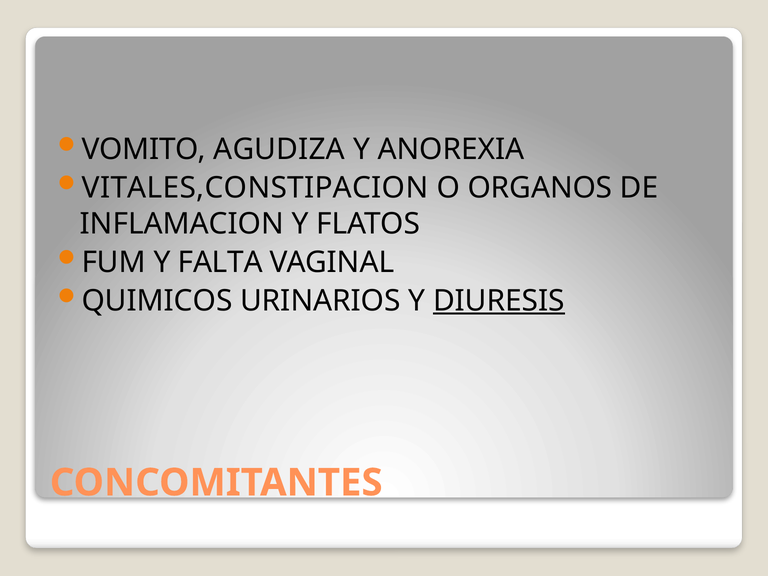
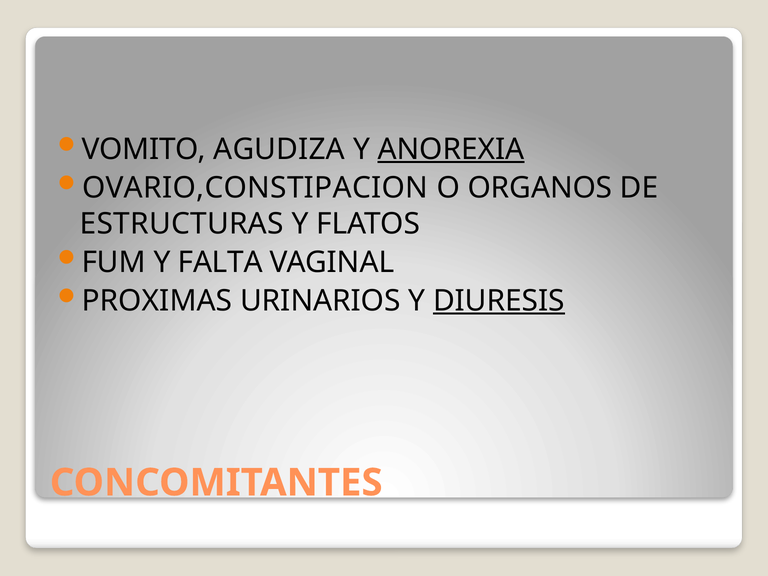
ANOREXIA underline: none -> present (451, 149)
VITALES,CONSTIPACION: VITALES,CONSTIPACION -> OVARIO,CONSTIPACION (255, 188)
INFLAMACION: INFLAMACION -> ESTRUCTURAS (182, 224)
QUIMICOS: QUIMICOS -> PROXIMAS (157, 301)
